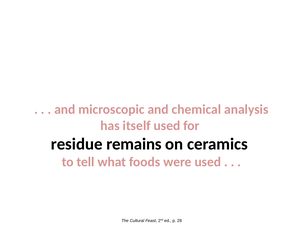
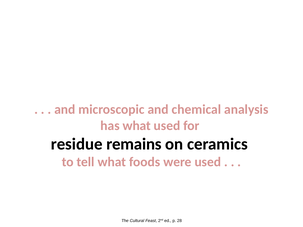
has itself: itself -> what (137, 126)
